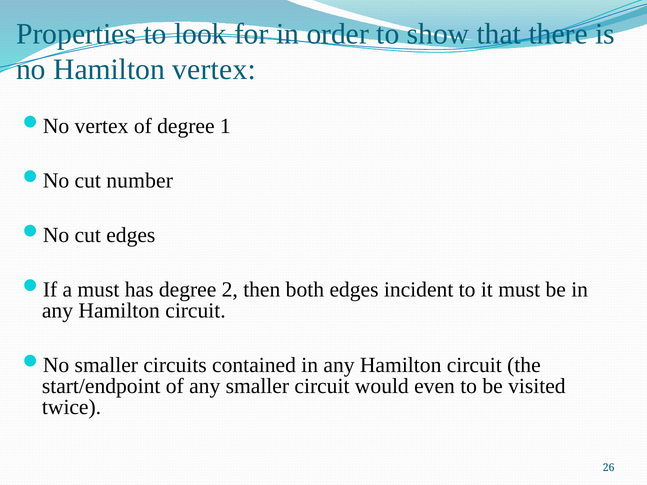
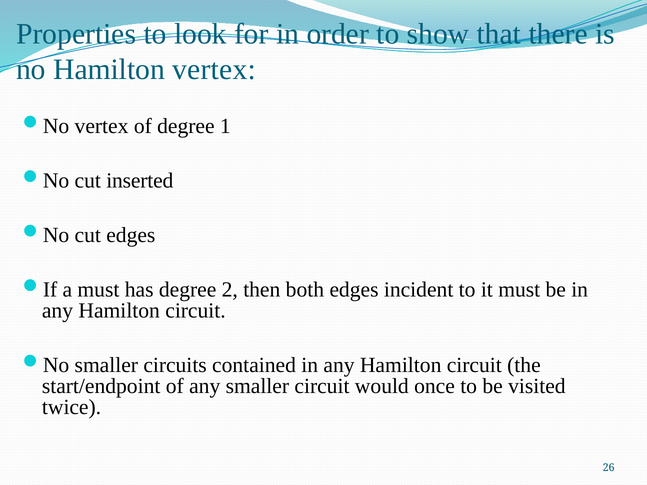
number: number -> inserted (140, 181)
even: even -> once (435, 386)
